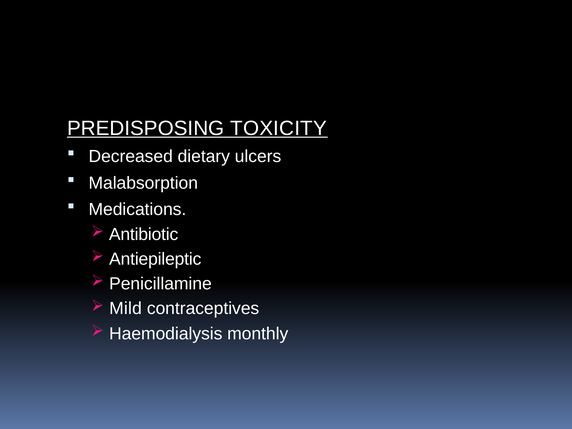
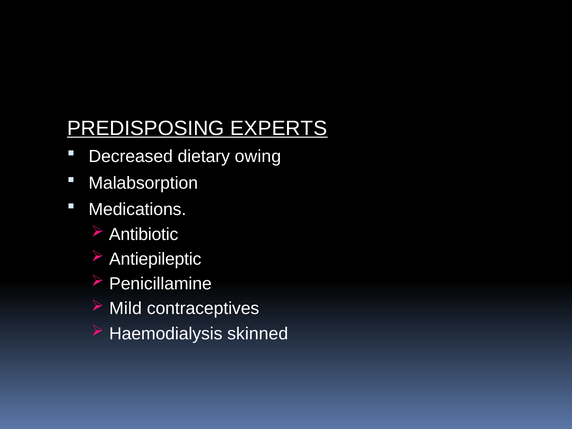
TOXICITY: TOXICITY -> EXPERTS (279, 128)
ulcers: ulcers -> owing (258, 156)
monthly: monthly -> skinned (258, 334)
